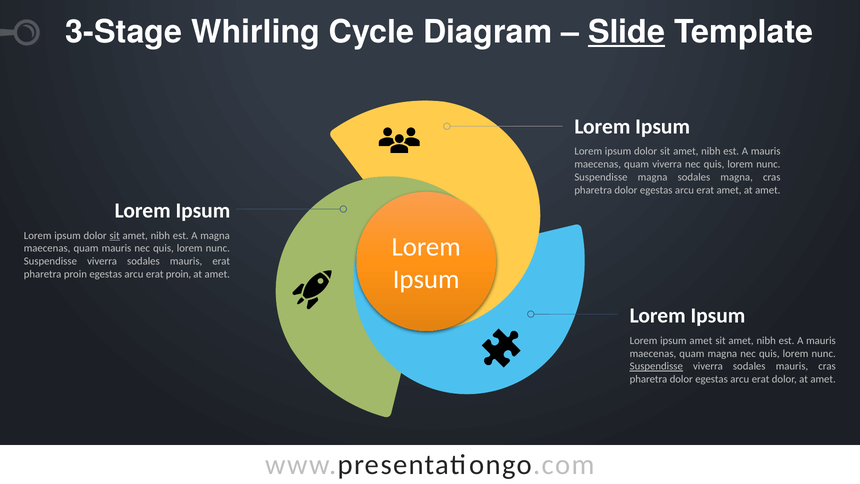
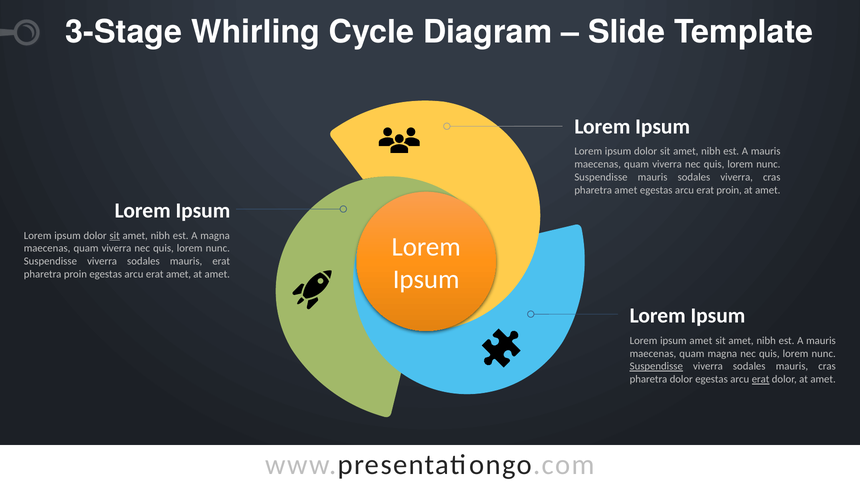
Slide underline: present -> none (627, 32)
Suspendisse magna: magna -> mauris (653, 177)
sodales magna: magna -> viverra (737, 177)
dolor: dolor -> amet (626, 190)
erat amet: amet -> proin (729, 190)
mauris: mauris -> viverra (117, 248)
erat proin: proin -> amet (178, 274)
erat underline: none -> present (761, 379)
